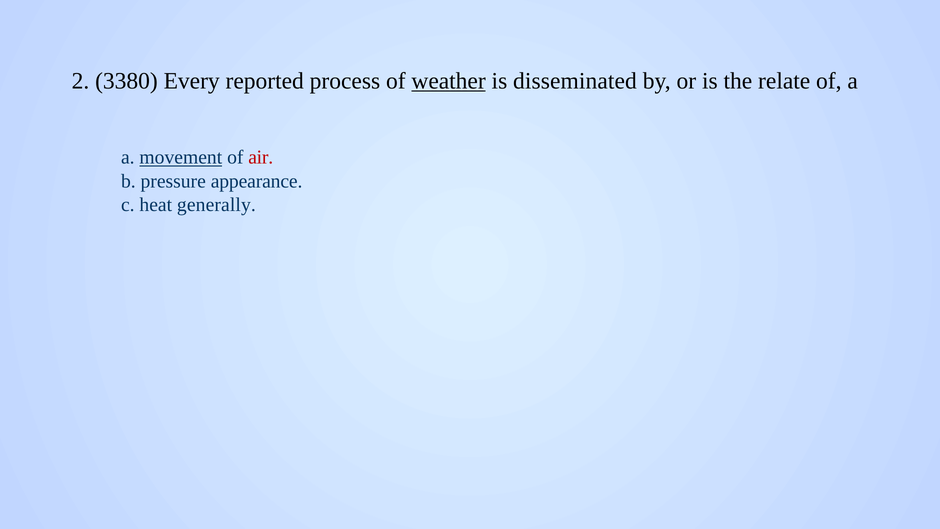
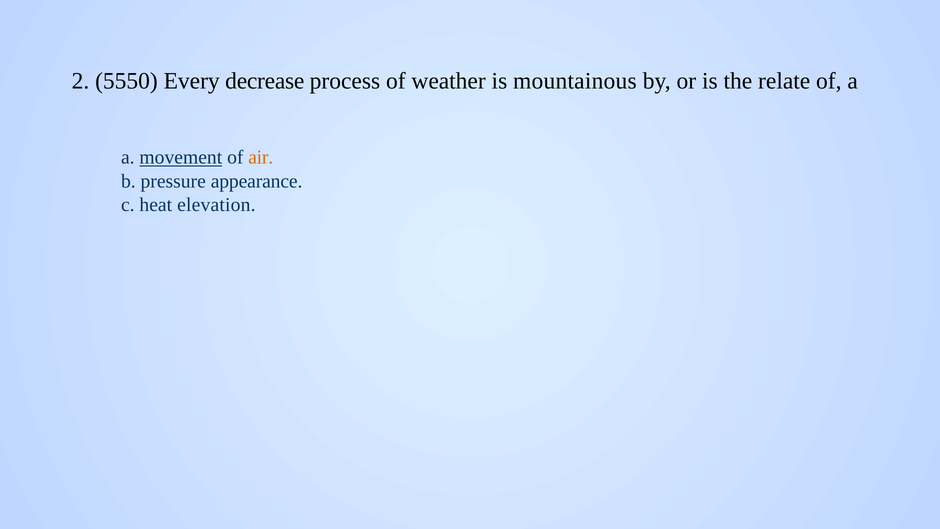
3380: 3380 -> 5550 (126, 81)
reported: reported -> decrease (265, 81)
weather underline: present -> none (449, 81)
disseminated: disseminated -> mountainous (575, 81)
air colour: red -> orange (261, 157)
generally: generally -> elevation (216, 205)
